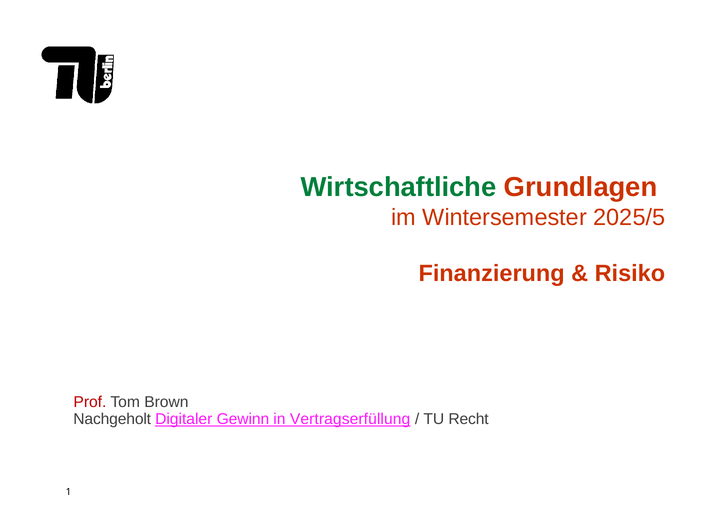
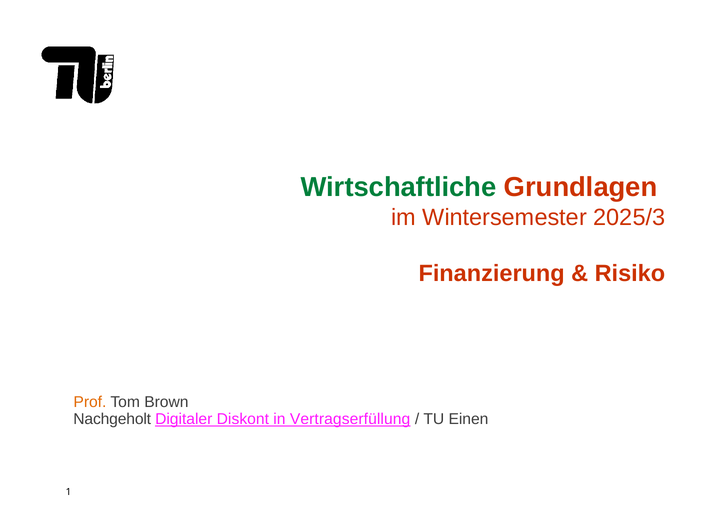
2025/5: 2025/5 -> 2025/3 (629, 217)
Prof colour: red -> orange (90, 402)
Gewinn: Gewinn -> Diskont (243, 419)
Recht: Recht -> Einen (468, 419)
